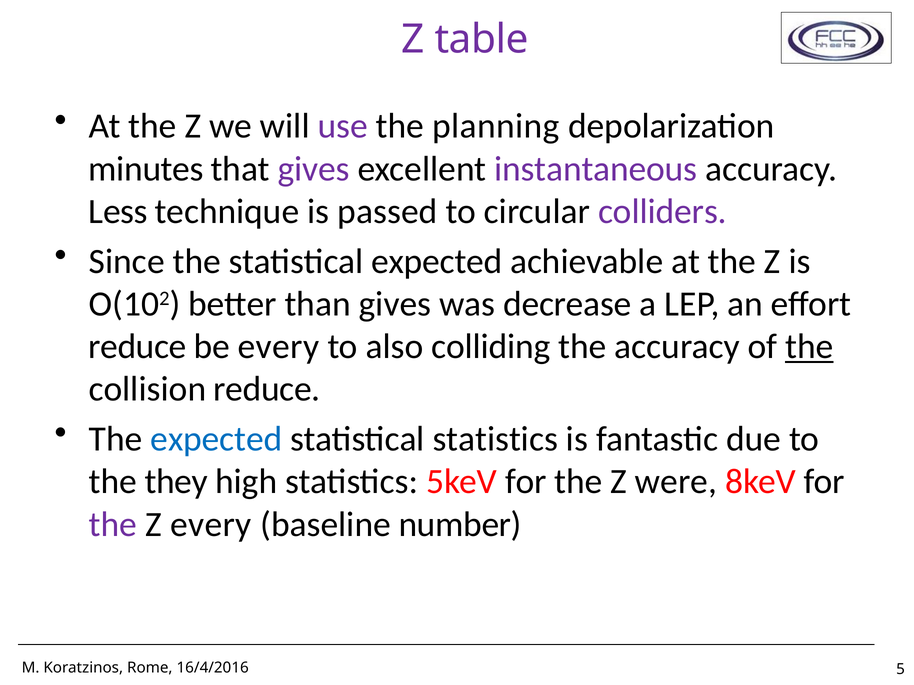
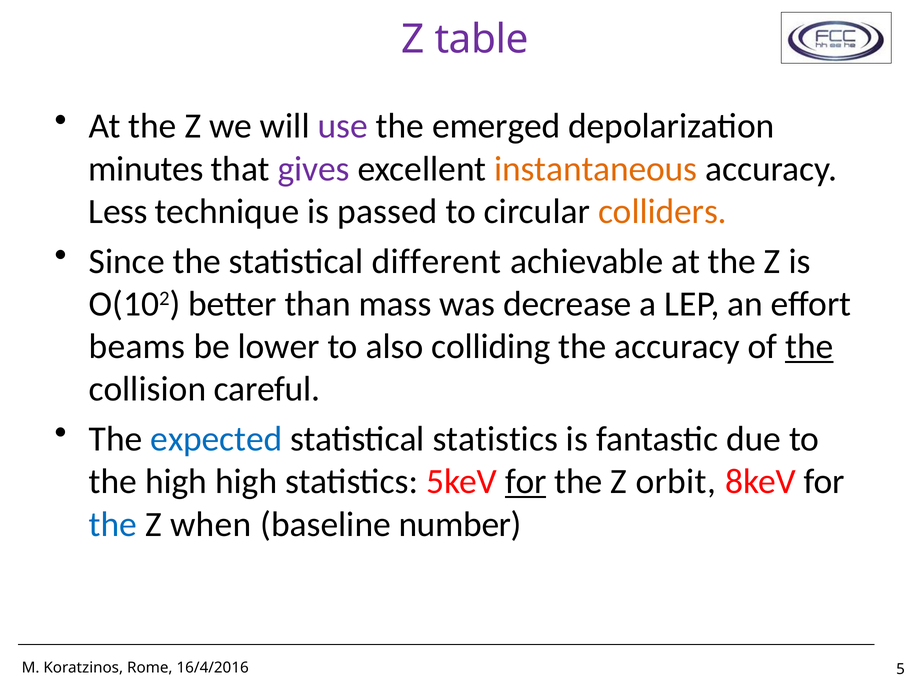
planning: planning -> emerged (496, 126)
instantaneous colour: purple -> orange (596, 169)
colliders colour: purple -> orange (662, 212)
statistical expected: expected -> different (437, 261)
than gives: gives -> mass (395, 304)
reduce: reduce -> beams (137, 347)
be every: every -> lower (279, 347)
collision reduce: reduce -> careful (267, 390)
the they: they -> high (176, 482)
for underline: none -> present (526, 482)
were: were -> orbit (676, 482)
the colour: purple -> blue (113, 525)
Z every: every -> when (211, 525)
